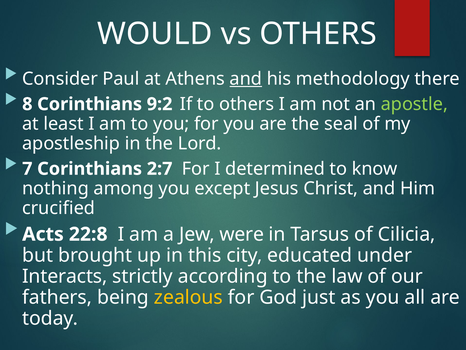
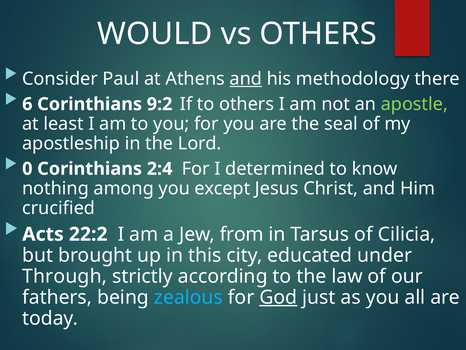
8: 8 -> 6 (27, 104)
7: 7 -> 0 (27, 169)
2:7: 2:7 -> 2:4 (160, 169)
22:8: 22:8 -> 22:2 (88, 234)
were: were -> from (242, 234)
Interacts: Interacts -> Through (65, 276)
zealous colour: yellow -> light blue (188, 297)
God underline: none -> present (278, 297)
